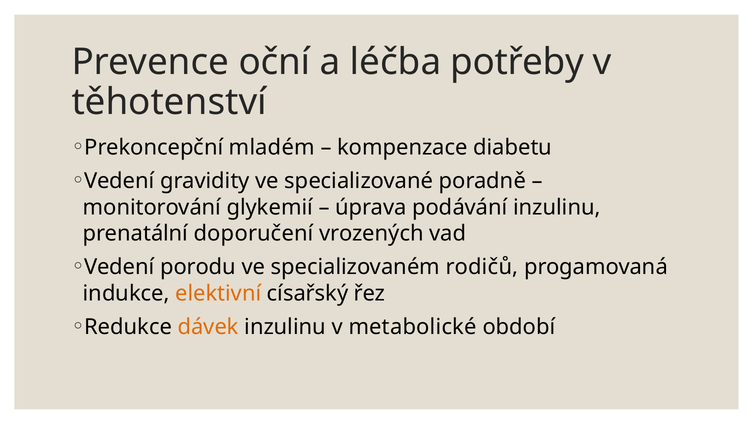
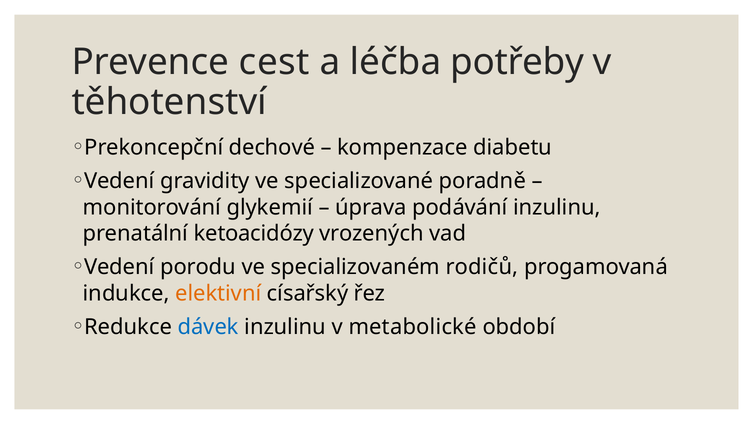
oční: oční -> cest (274, 62)
mladém: mladém -> dechové (272, 147)
doporučení: doporučení -> ketoacidózy (254, 233)
dávek colour: orange -> blue (208, 326)
